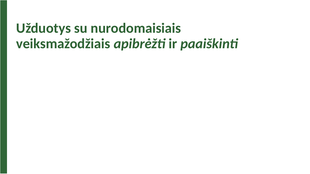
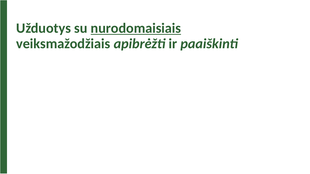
nurodomaisiais underline: none -> present (136, 28)
